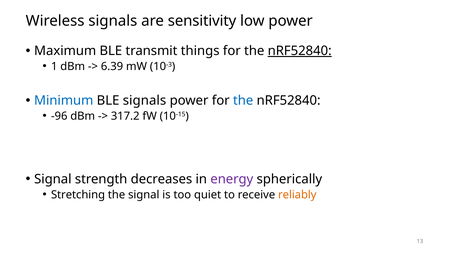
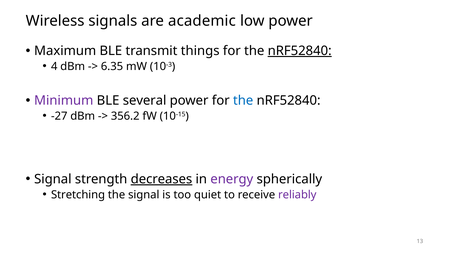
sensitivity: sensitivity -> academic (202, 21)
1: 1 -> 4 (54, 66)
6.39: 6.39 -> 6.35 (112, 66)
Minimum colour: blue -> purple (64, 100)
BLE signals: signals -> several (145, 100)
-96: -96 -> -27 (59, 116)
317.2: 317.2 -> 356.2 (125, 116)
decreases underline: none -> present (161, 179)
reliably colour: orange -> purple (297, 194)
